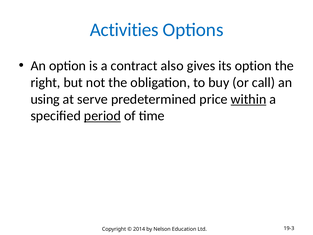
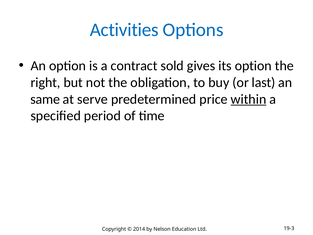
also: also -> sold (172, 66)
call: call -> last (264, 82)
using: using -> same (45, 99)
period underline: present -> none (102, 116)
